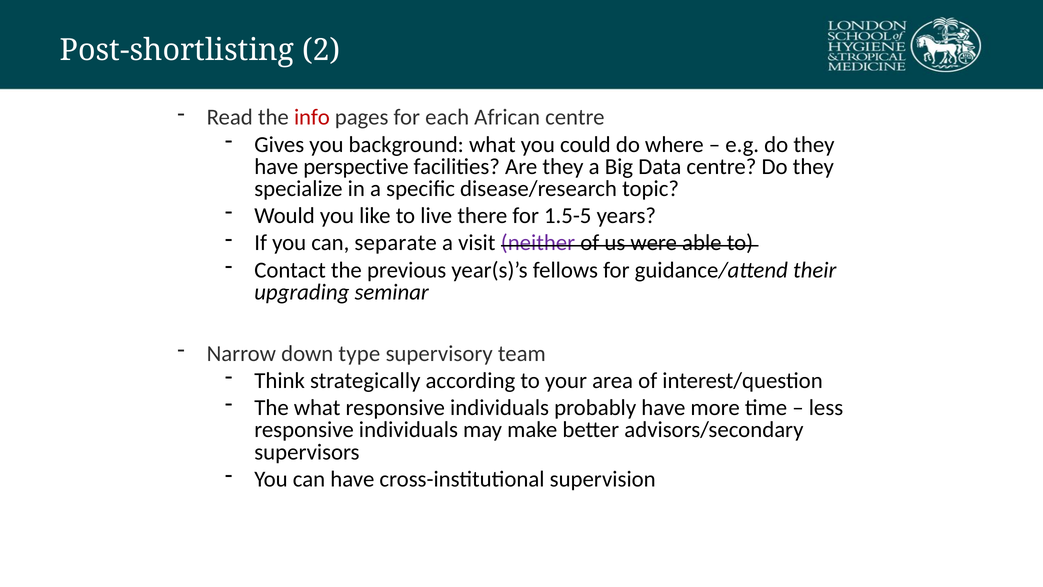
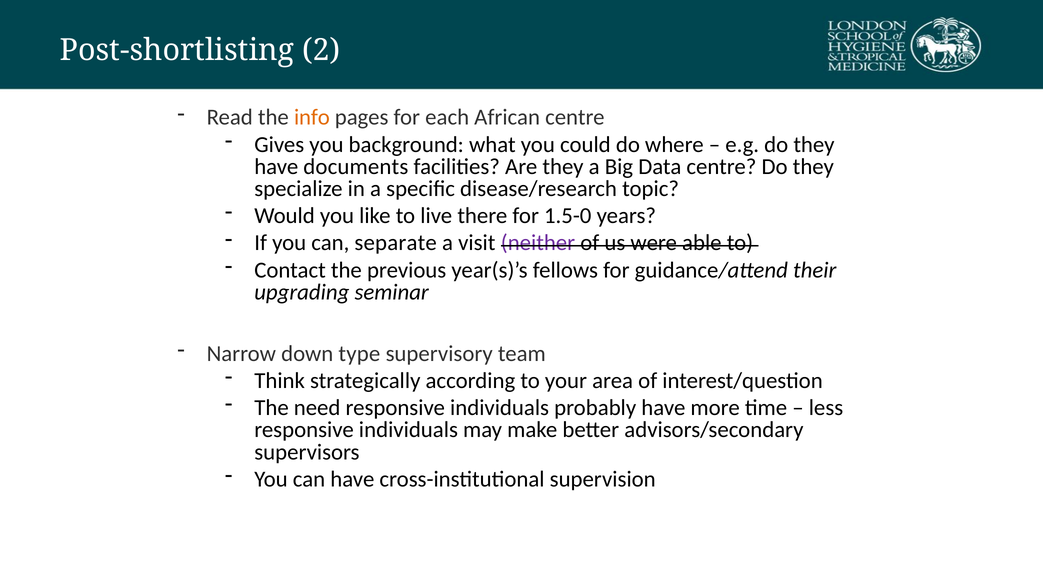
info colour: red -> orange (312, 117)
perspective: perspective -> documents (356, 167)
1.5-5: 1.5-5 -> 1.5-0 (568, 216)
The what: what -> need (317, 408)
